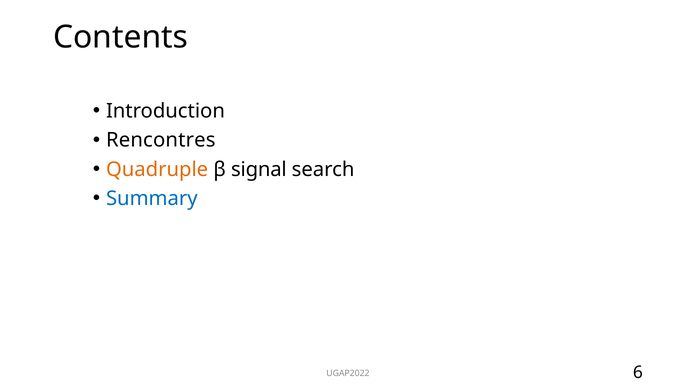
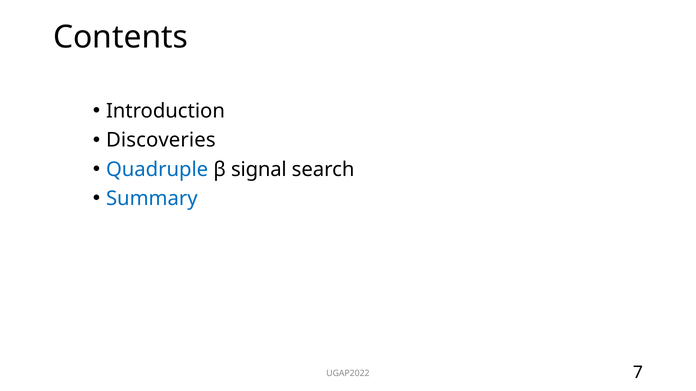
Rencontres: Rencontres -> Discoveries (161, 140)
Quadruple colour: orange -> blue (157, 170)
6: 6 -> 7 (638, 373)
